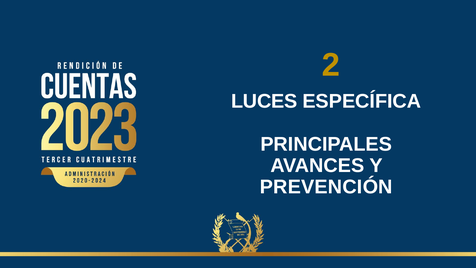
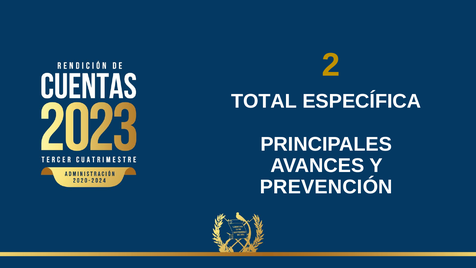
LUCES: LUCES -> TOTAL (264, 101)
